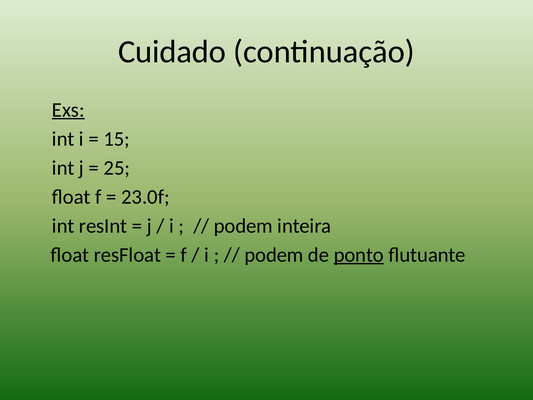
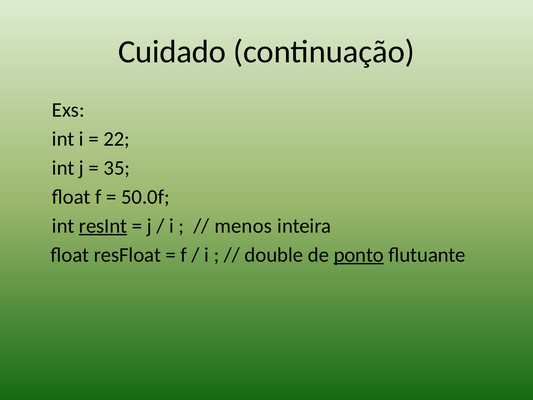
Exs underline: present -> none (68, 110)
15: 15 -> 22 (117, 139)
25: 25 -> 35 (117, 168)
23.0f: 23.0f -> 50.0f (145, 197)
resInt underline: none -> present (103, 226)
podem: podem -> menos (243, 226)
podem: podem -> double (274, 255)
